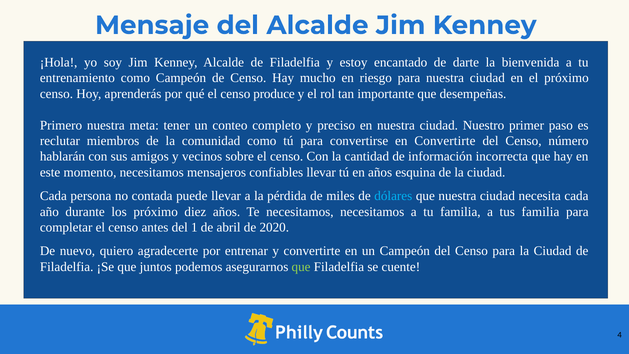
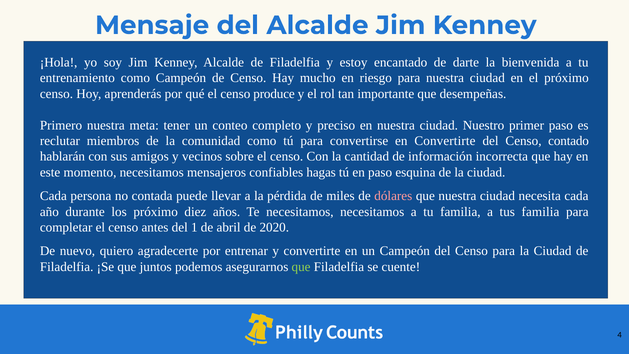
número: número -> contado (569, 141)
confiables llevar: llevar -> hagas (321, 172)
en años: años -> paso (380, 172)
dólares colour: light blue -> pink (393, 196)
